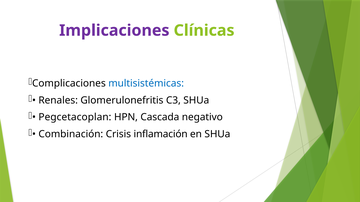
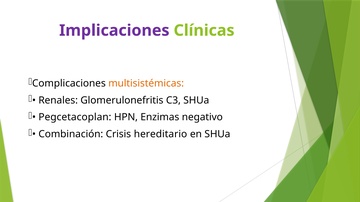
multisistémicas colour: blue -> orange (146, 83)
Cascada: Cascada -> Enzimas (160, 117)
inflamación: inflamación -> hereditario (161, 135)
